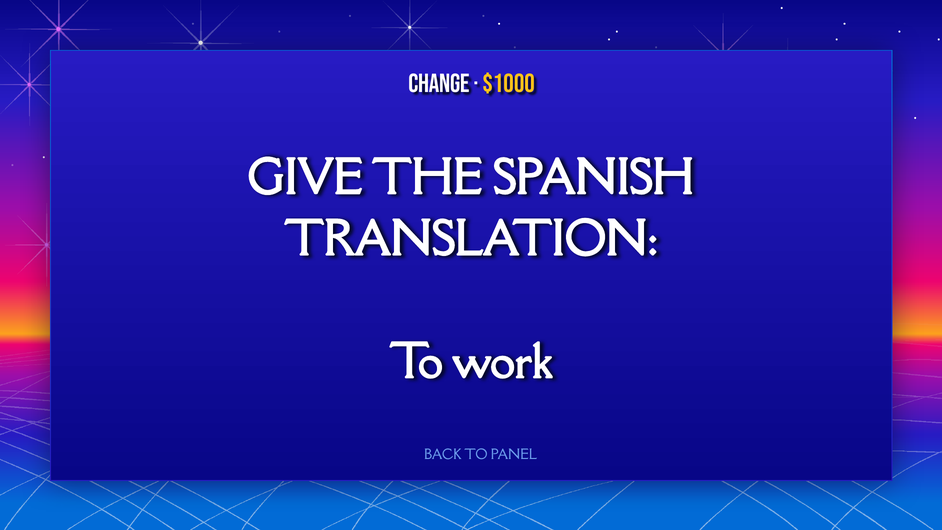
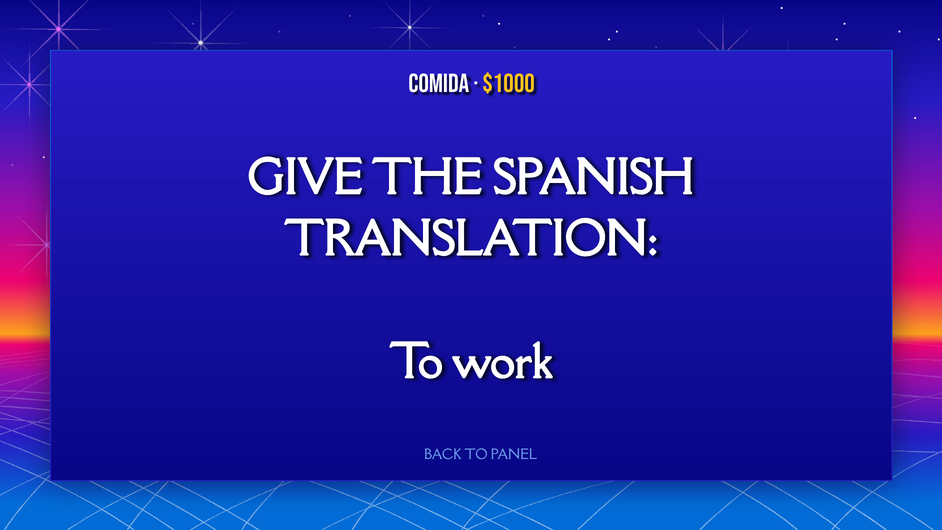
Change: Change -> Comida (439, 84)
